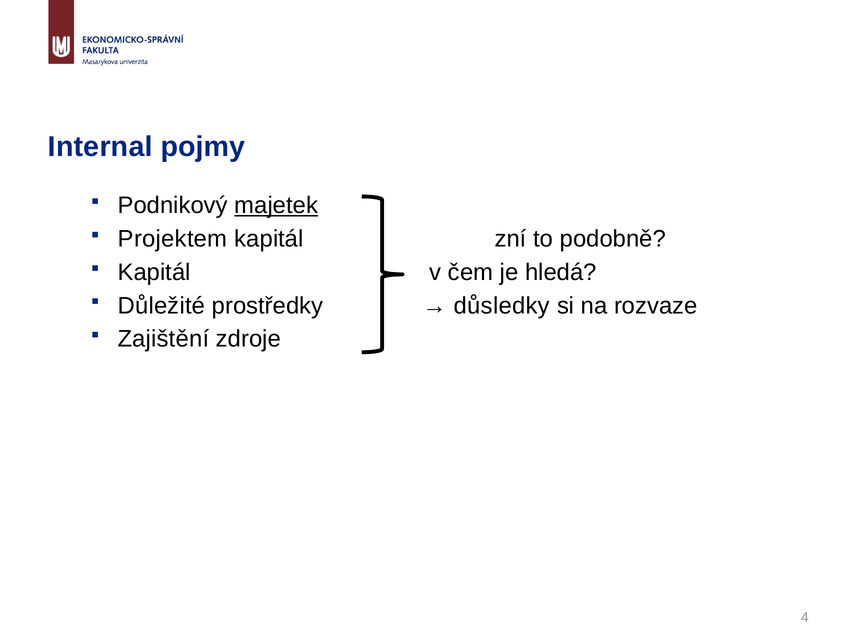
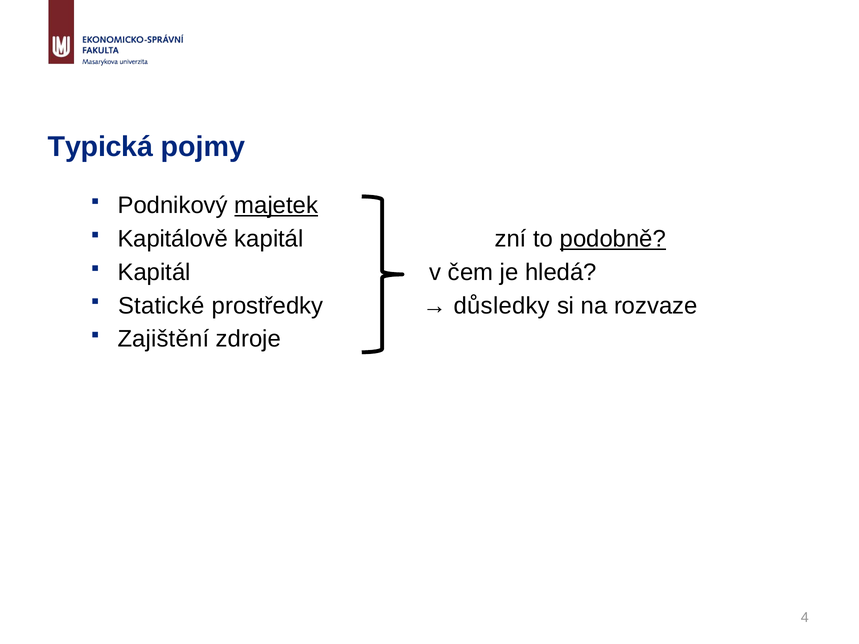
Internal: Internal -> Typická (100, 147)
Projektem: Projektem -> Kapitálově (173, 239)
podobně underline: none -> present (613, 239)
Důležité: Důležité -> Statické (161, 306)
